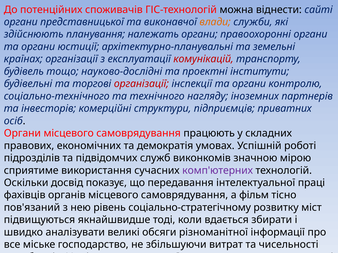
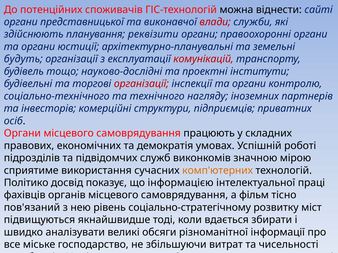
влади colour: orange -> red (215, 22)
належать: належать -> реквізити (153, 34)
країнах: країнах -> будуть (23, 59)
комп'ютерних colour: purple -> orange (218, 171)
Оскільки: Оскільки -> Політико (26, 183)
передавання: передавання -> інформацією (181, 183)
